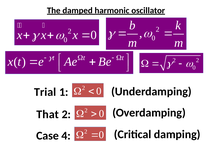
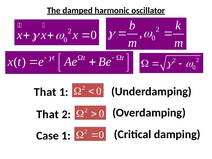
Trial: Trial -> That (45, 92)
Case 4: 4 -> 1 (66, 136)
